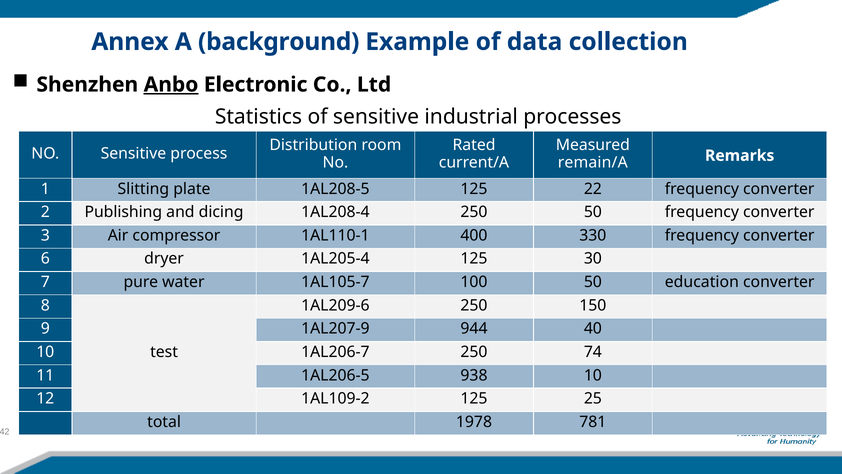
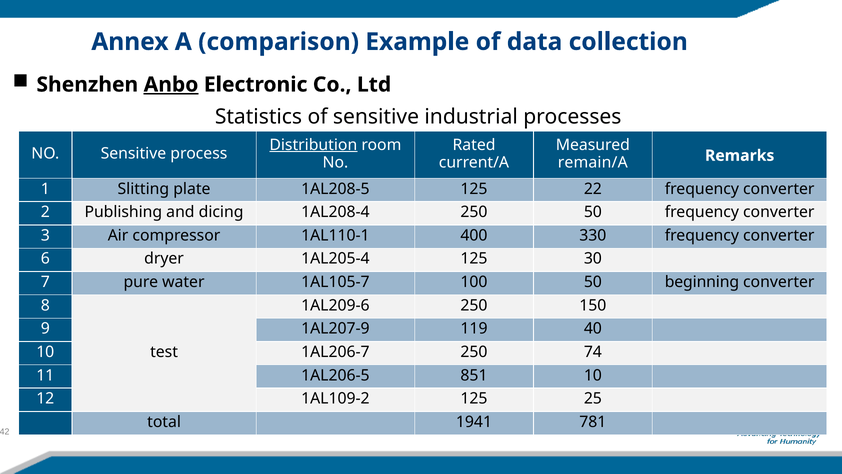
background: background -> comparison (279, 42)
Distribution underline: none -> present (313, 145)
education: education -> beginning (702, 282)
944: 944 -> 119 (474, 328)
938: 938 -> 851 (474, 375)
1978: 1978 -> 1941 (474, 422)
